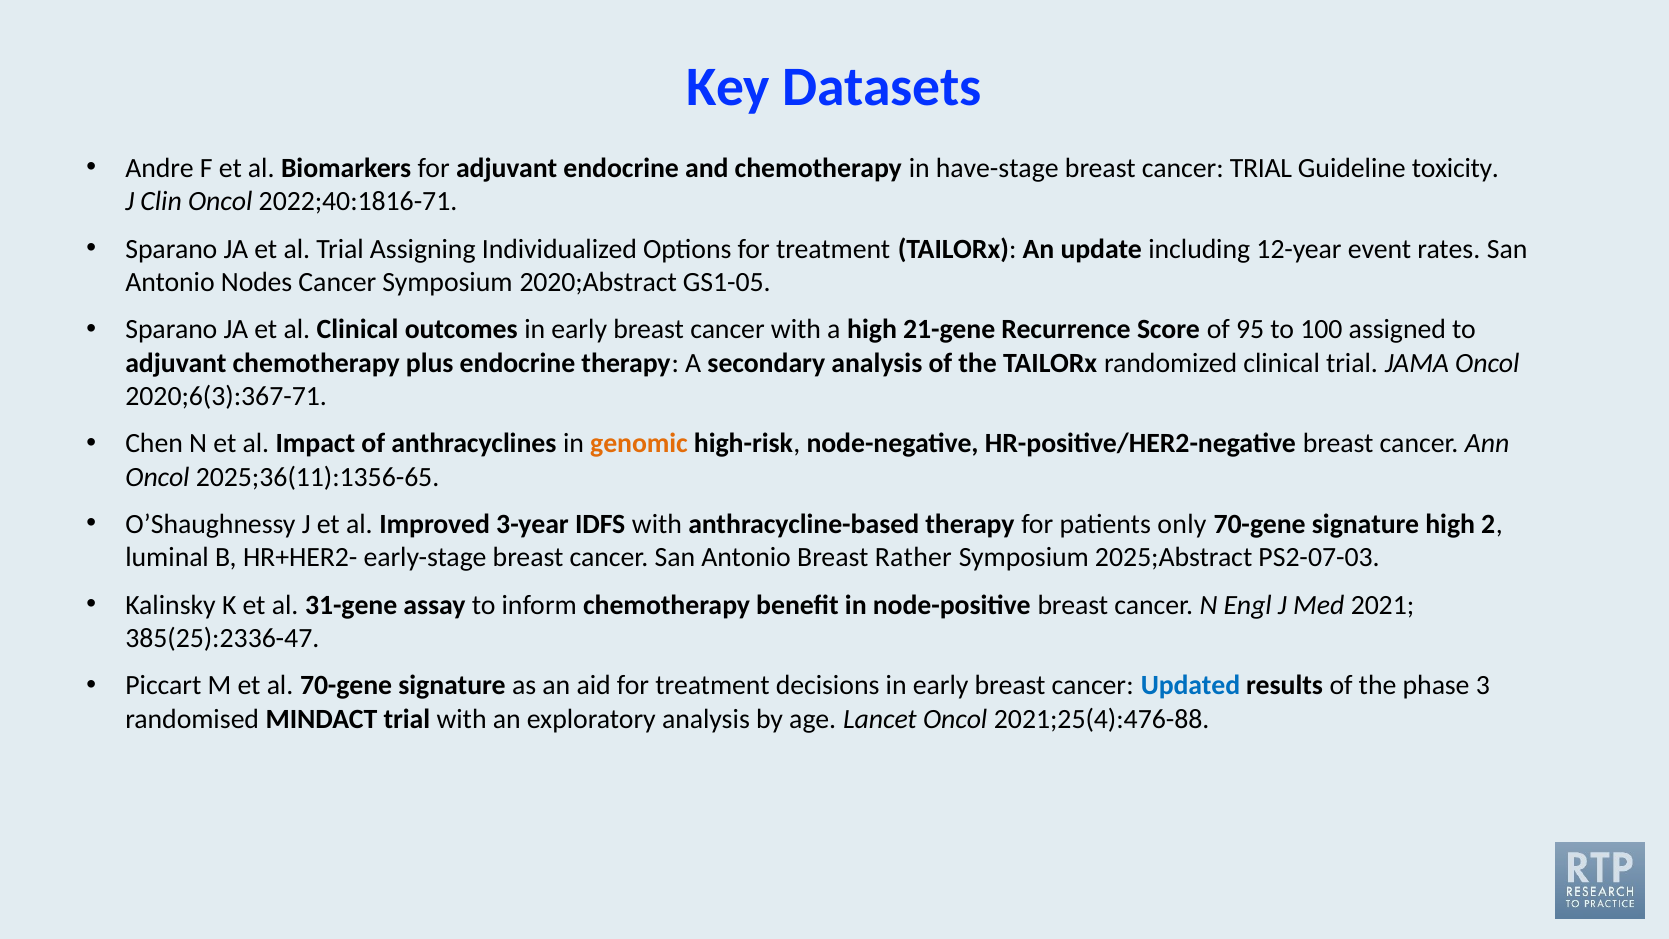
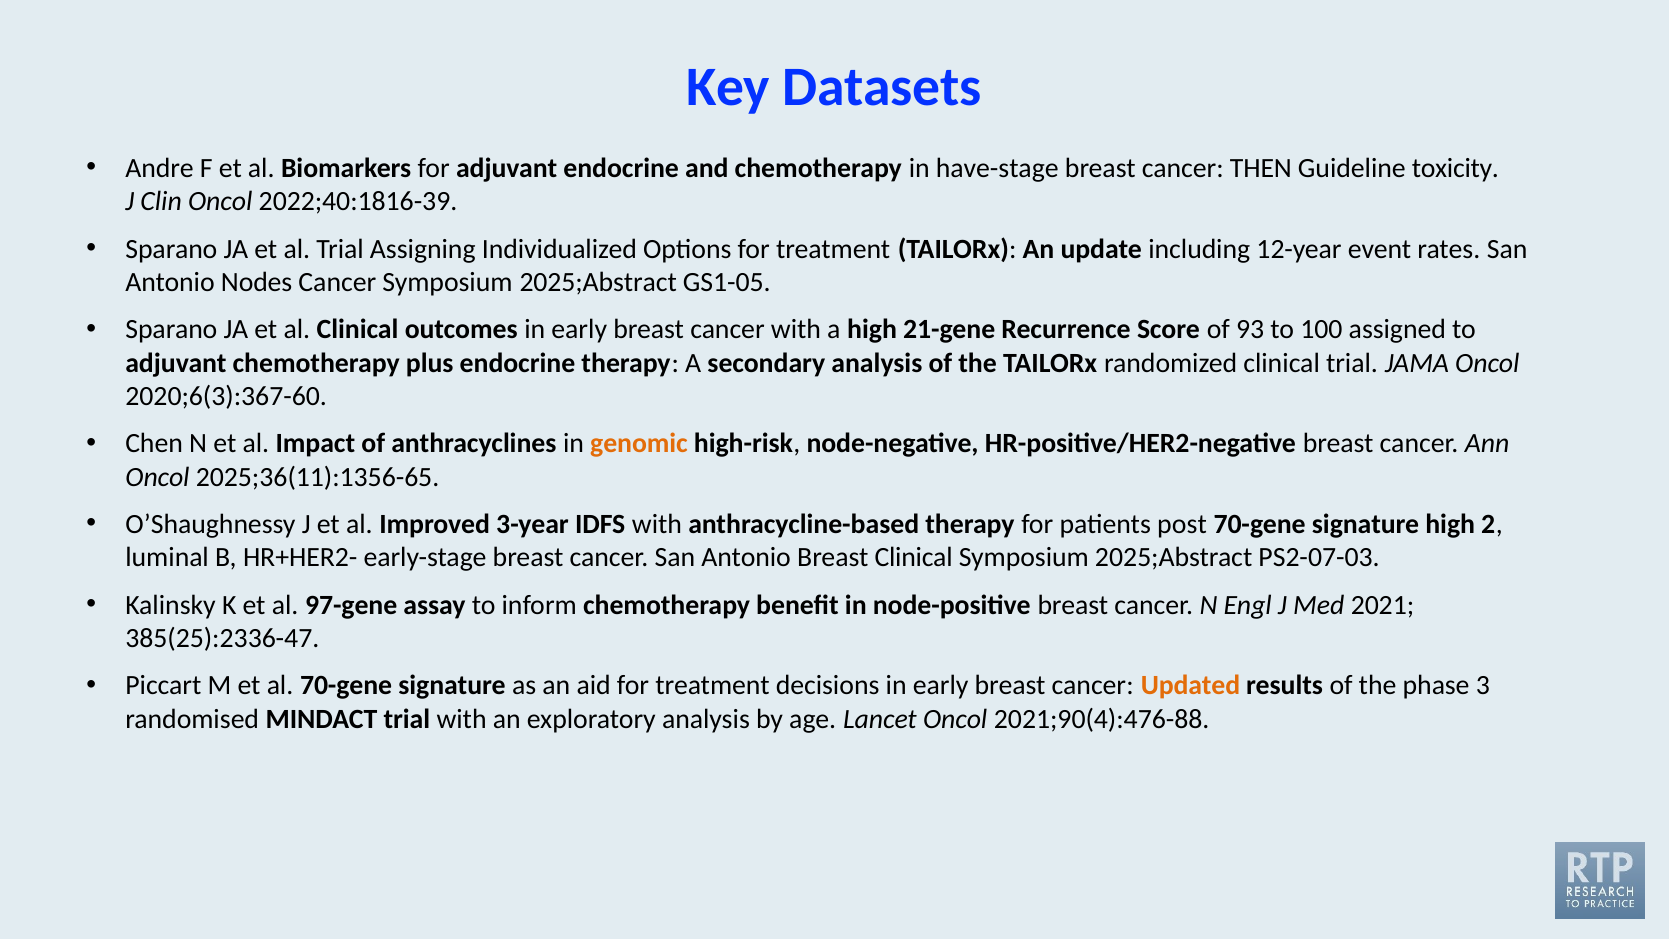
cancer TRIAL: TRIAL -> THEN (1261, 168)
2022;40:1816-71: 2022;40:1816-71 -> 2022;40:1816-39 (358, 202)
Cancer Symposium 2020;Abstract: 2020;Abstract -> 2025;Abstract (598, 282)
95: 95 -> 93 (1250, 330)
2020;6(3):367-71: 2020;6(3):367-71 -> 2020;6(3):367-60 (226, 396)
only: only -> post (1182, 524)
Breast Rather: Rather -> Clinical (914, 558)
31-gene: 31-gene -> 97-gene (351, 605)
Updated colour: blue -> orange (1190, 685)
2021;25(4):476-88: 2021;25(4):476-88 -> 2021;90(4):476-88 (1102, 719)
